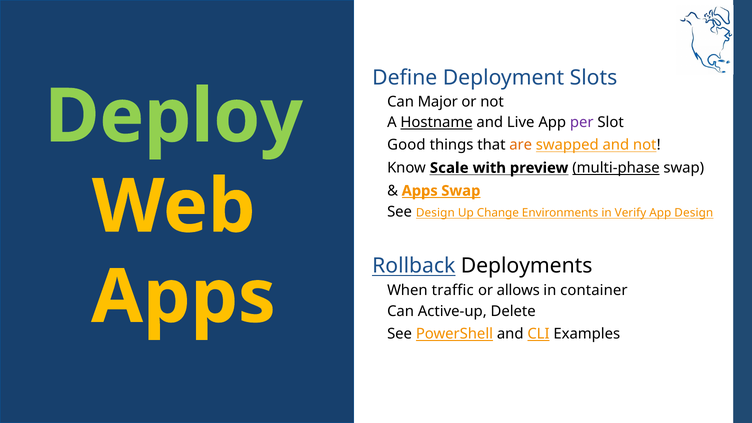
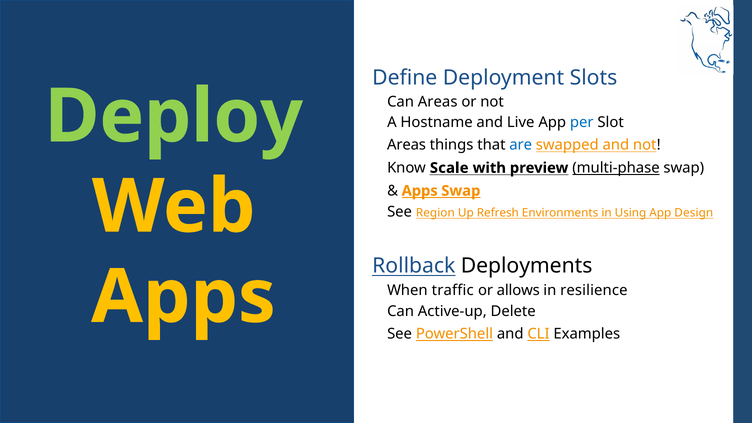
Can Major: Major -> Areas (438, 102)
Hostname underline: present -> none (437, 123)
per colour: purple -> blue (582, 123)
Good: Good -> Areas (407, 145)
are colour: orange -> blue (521, 145)
See Design: Design -> Region (435, 213)
Change: Change -> Refresh (498, 213)
Verify: Verify -> Using (631, 213)
container: container -> resilience (594, 291)
